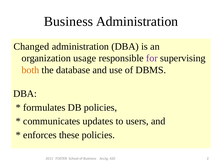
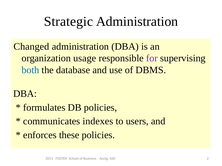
Business: Business -> Strategic (68, 21)
both colour: orange -> blue (30, 70)
updates: updates -> indexes (98, 122)
